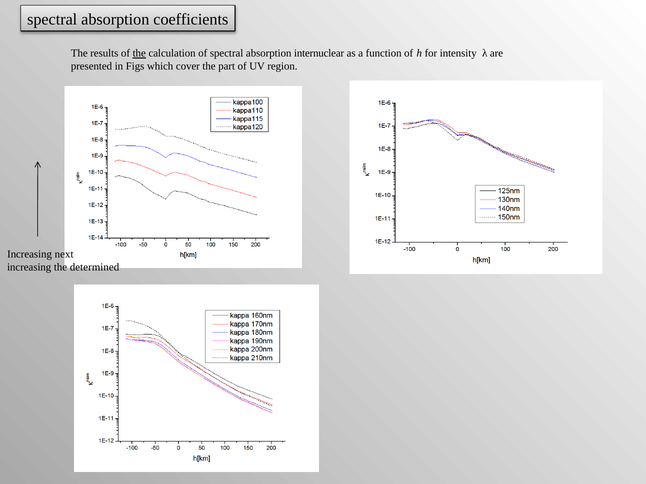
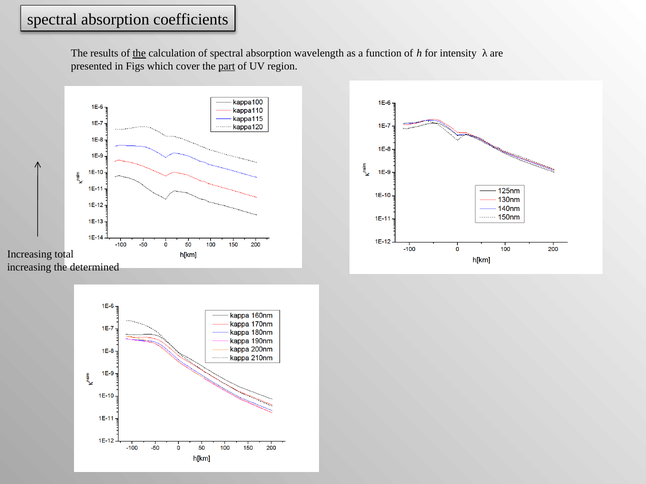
internuclear: internuclear -> wavelength (319, 53)
part underline: none -> present (227, 66)
next: next -> total (64, 255)
